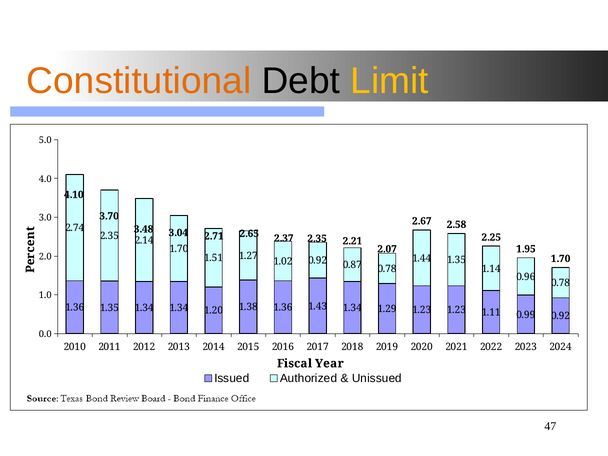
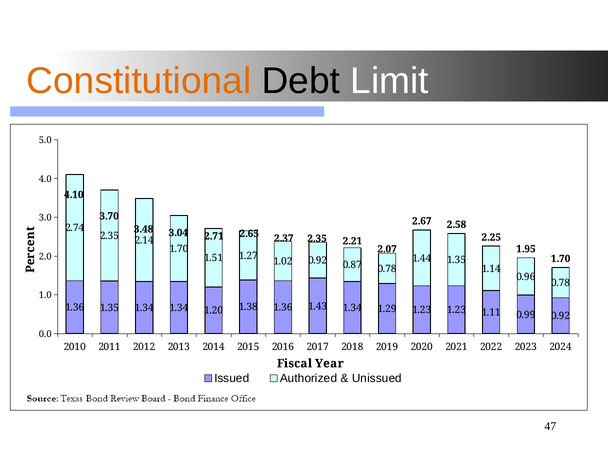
Limit colour: yellow -> white (390, 81)
